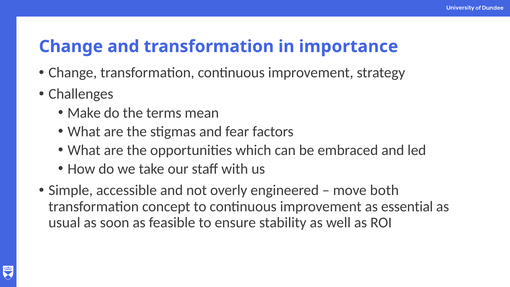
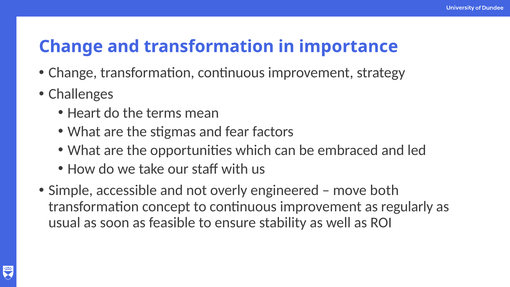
Make: Make -> Heart (84, 113)
essential: essential -> regularly (407, 206)
